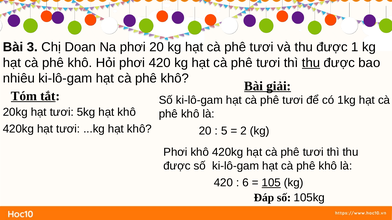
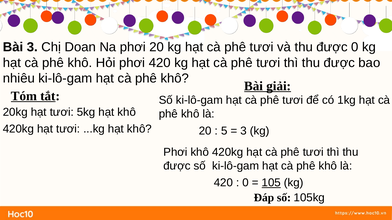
được 1: 1 -> 0 (355, 47)
thu underline: present -> none (311, 63)
2: 2 -> 3 (244, 131)
6: 6 -> 0 (246, 183)
